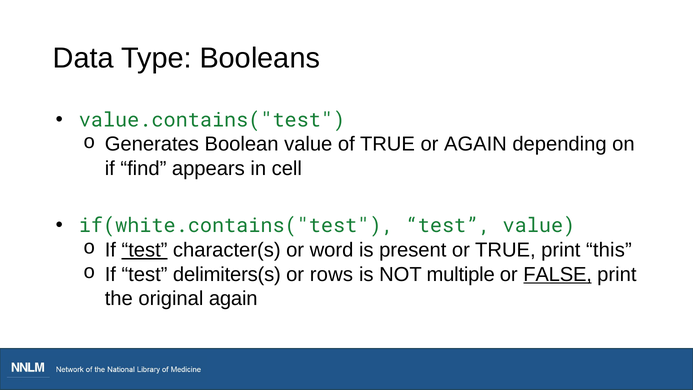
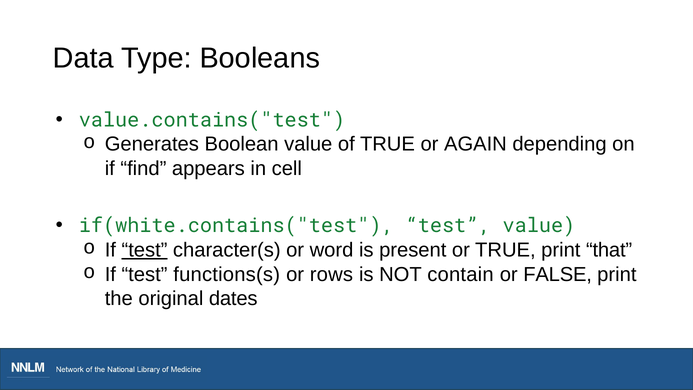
this: this -> that (609, 250)
delimiters(s: delimiters(s -> functions(s (227, 274)
multiple: multiple -> contain (460, 274)
FALSE underline: present -> none (558, 274)
original again: again -> dates (233, 298)
